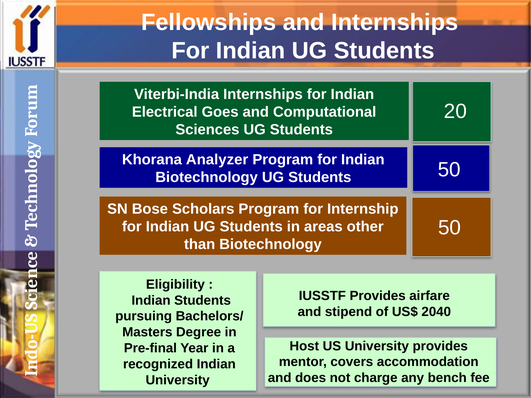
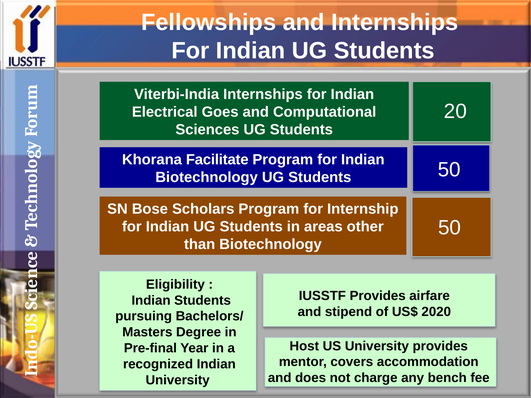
Analyzer: Analyzer -> Facilitate (217, 160)
2040: 2040 -> 2020 (436, 312)
